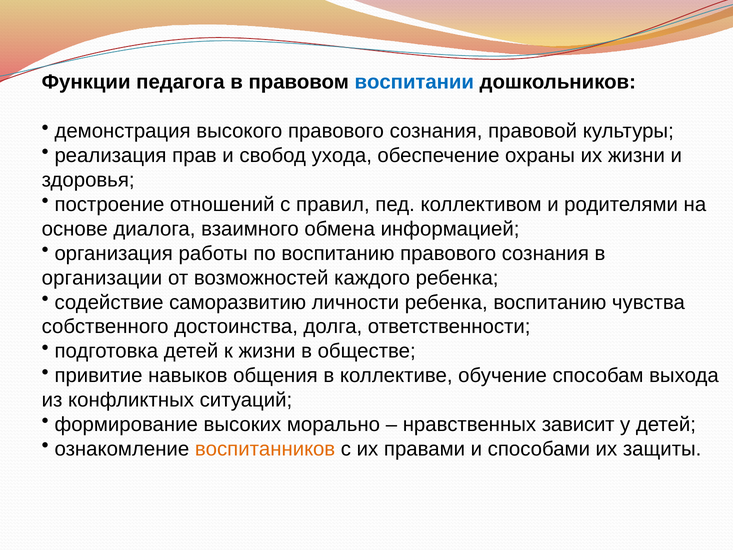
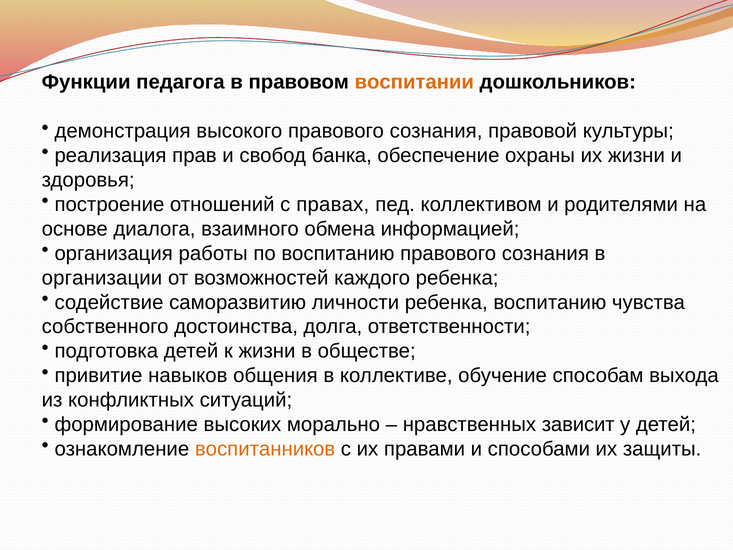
воспитании colour: blue -> orange (414, 82)
ухода: ухода -> банка (342, 155)
правил: правил -> правах (333, 204)
